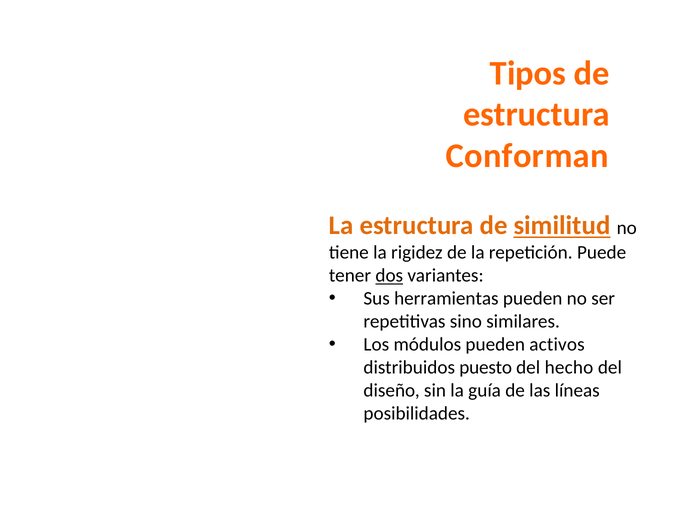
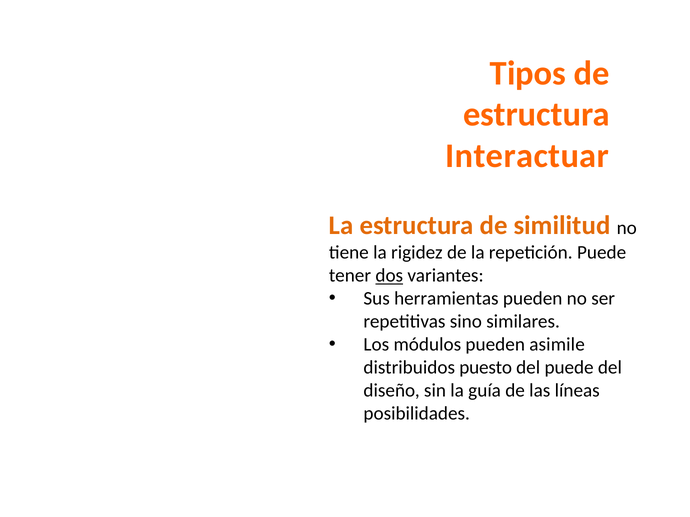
Conforman: Conforman -> Interactuar (527, 156)
similitud underline: present -> none (562, 226)
activos: activos -> asimile (557, 345)
del hecho: hecho -> puede (569, 368)
